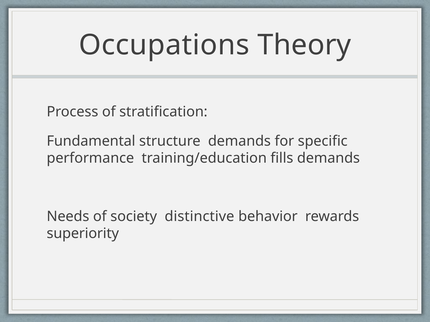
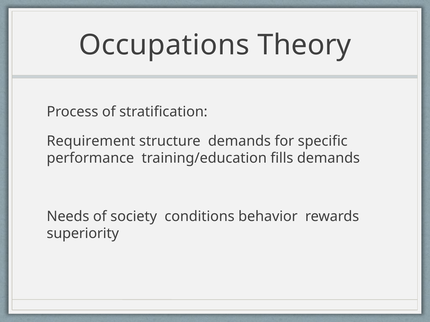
Fundamental: Fundamental -> Requirement (91, 141)
distinctive: distinctive -> conditions (200, 217)
